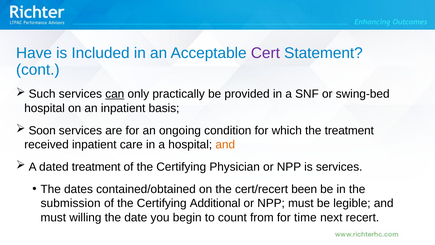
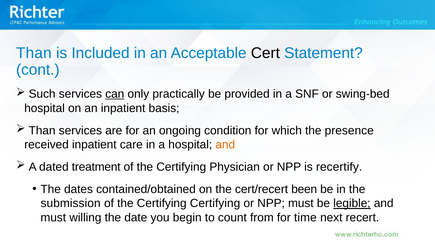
Have: Have -> Than (34, 53)
Cert colour: purple -> black (265, 53)
Soon: Soon -> Than (42, 130)
the treatment: treatment -> presence (349, 130)
is services: services -> recertify (339, 167)
Certifying Additional: Additional -> Certifying (215, 203)
legible underline: none -> present (352, 203)
